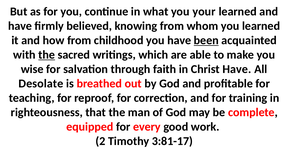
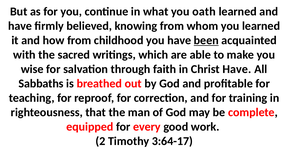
your: your -> oath (204, 12)
the underline: present -> none (47, 55)
Desolate: Desolate -> Sabbaths (41, 84)
3:81-17: 3:81-17 -> 3:64-17 (172, 141)
